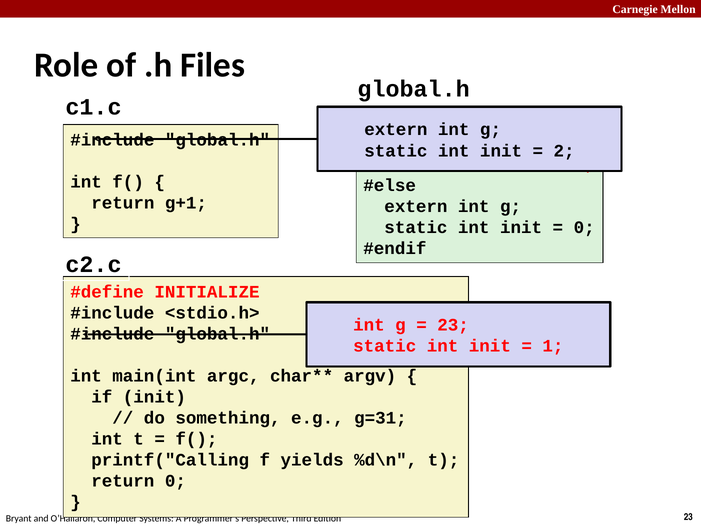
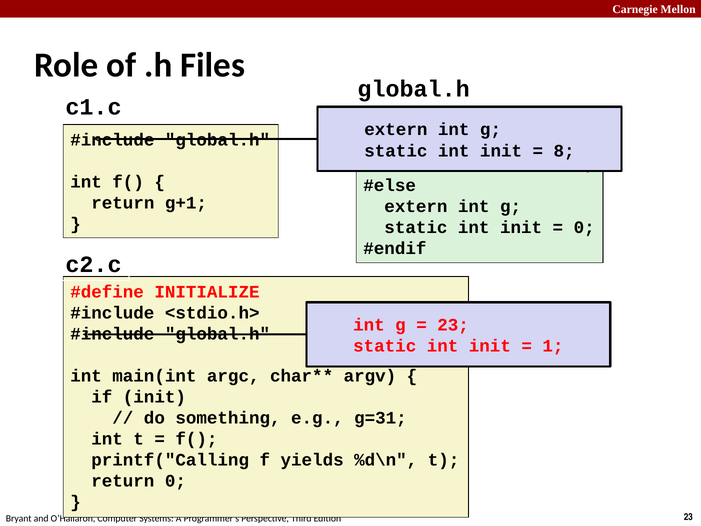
2: 2 -> 8 (564, 151)
